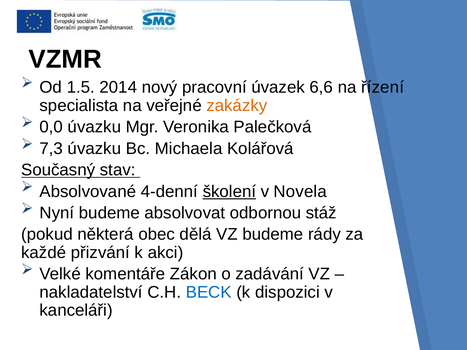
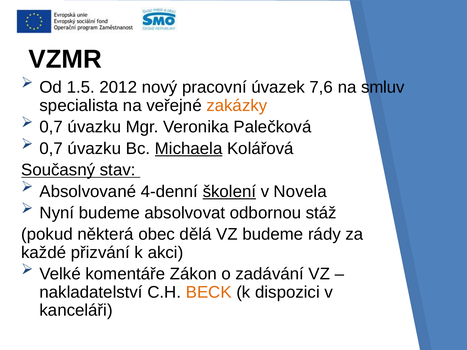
2014: 2014 -> 2012 (118, 87)
6,6: 6,6 -> 7,6 (321, 87)
řízení: řízení -> smluv (383, 87)
0,0: 0,0 -> 0,7 (51, 127)
7,3: 7,3 -> 0,7 (51, 149)
Michaela underline: none -> present (189, 149)
BECK colour: blue -> orange (209, 292)
